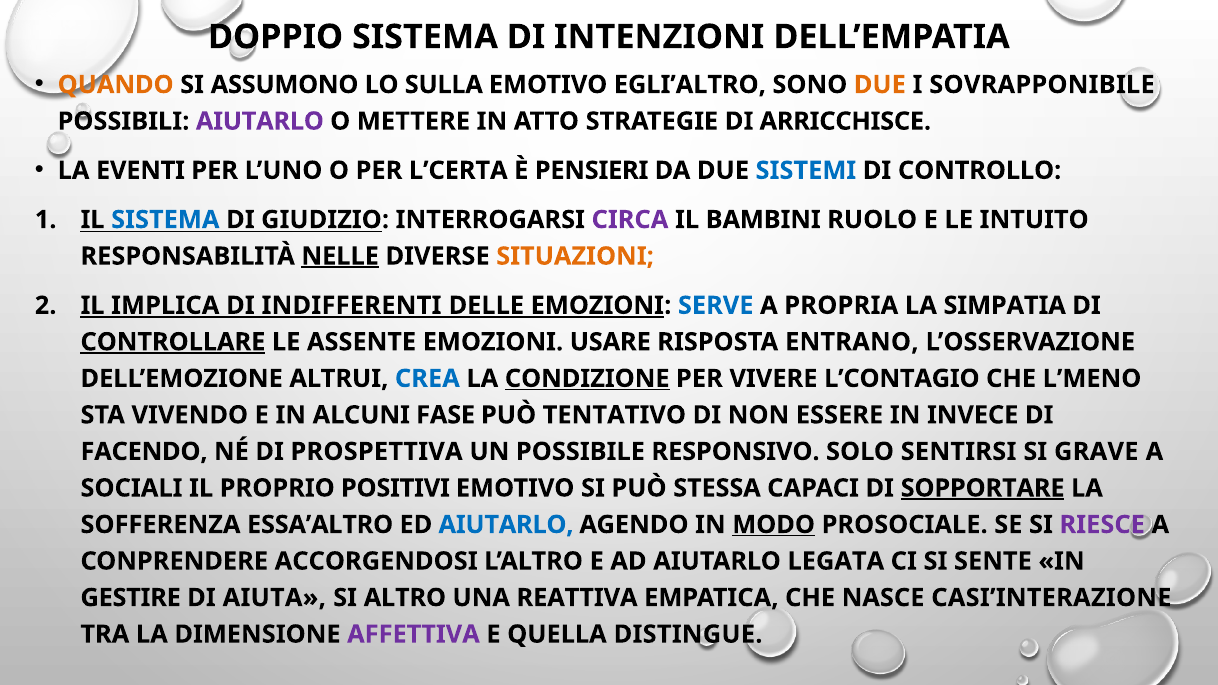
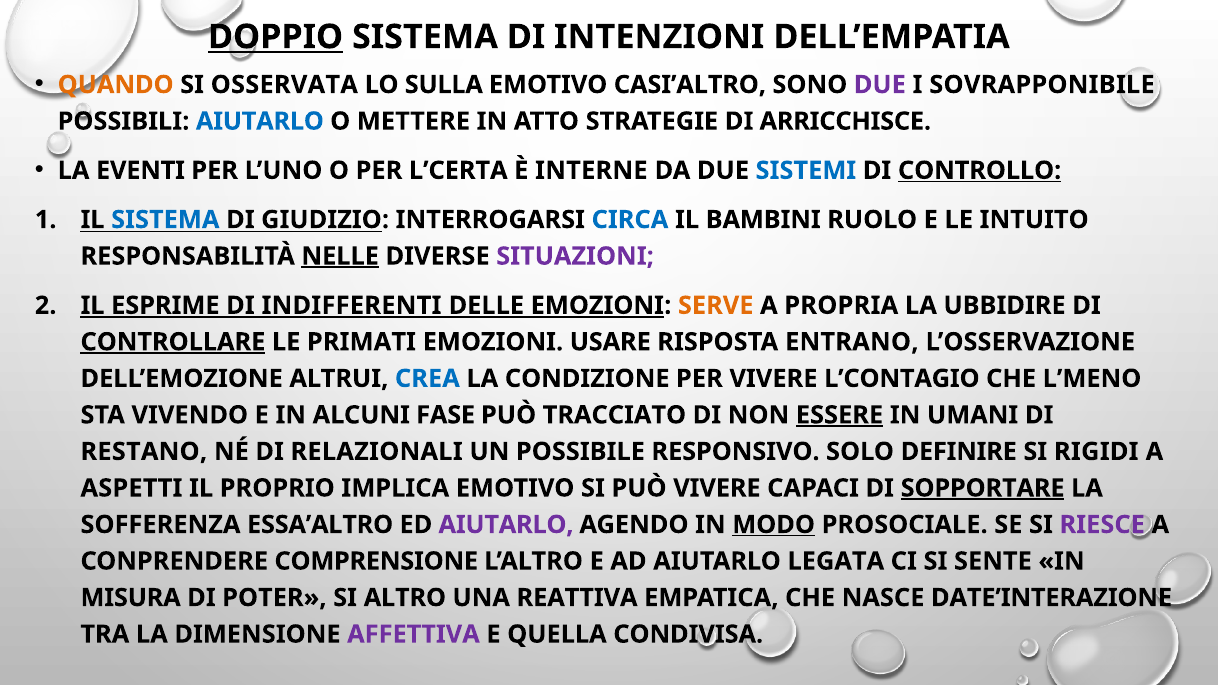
DOPPIO underline: none -> present (276, 37)
ASSUMONO: ASSUMONO -> OSSERVATA (284, 85)
EGLI’ALTRO: EGLI’ALTRO -> CASI’ALTRO (690, 85)
DUE colour: orange -> purple (880, 85)
AIUTARLO colour: purple -> blue (260, 121)
PENSIERI: PENSIERI -> INTERNE (591, 171)
CONTROLLO underline: none -> present (980, 171)
CIRCA colour: purple -> blue (630, 220)
SITUAZIONI colour: orange -> purple (575, 256)
IMPLICA: IMPLICA -> ESPRIME (165, 306)
SERVE colour: blue -> orange (716, 306)
SIMPATIA: SIMPATIA -> UBBIDIRE (1005, 306)
ASSENTE: ASSENTE -> PRIMATI (361, 342)
CONDIZIONE underline: present -> none (587, 379)
TENTATIVO: TENTATIVO -> TRACCIATO (614, 415)
ESSERE underline: none -> present (840, 415)
INVECE: INVECE -> UMANI (973, 415)
FACENDO: FACENDO -> RESTANO (144, 452)
PROSPETTIVA: PROSPETTIVA -> RELAZIONALI (377, 452)
SENTIRSI: SENTIRSI -> DEFINIRE (959, 452)
GRAVE: GRAVE -> RIGIDI (1096, 452)
SOCIALI: SOCIALI -> ASPETTI (131, 488)
POSITIVI: POSITIVI -> IMPLICA (395, 488)
PUÒ STESSA: STESSA -> VIVERE (717, 488)
AIUTARLO colour: blue -> purple (506, 525)
ACCORGENDOSI: ACCORGENDOSI -> COMPRENSIONE (376, 561)
GESTIRE: GESTIRE -> MISURA (131, 598)
AIUTA: AIUTA -> POTER (274, 598)
CASI’INTERAZIONE: CASI’INTERAZIONE -> DATE’INTERAZIONE (1052, 598)
DISTINGUE: DISTINGUE -> CONDIVISA (688, 634)
